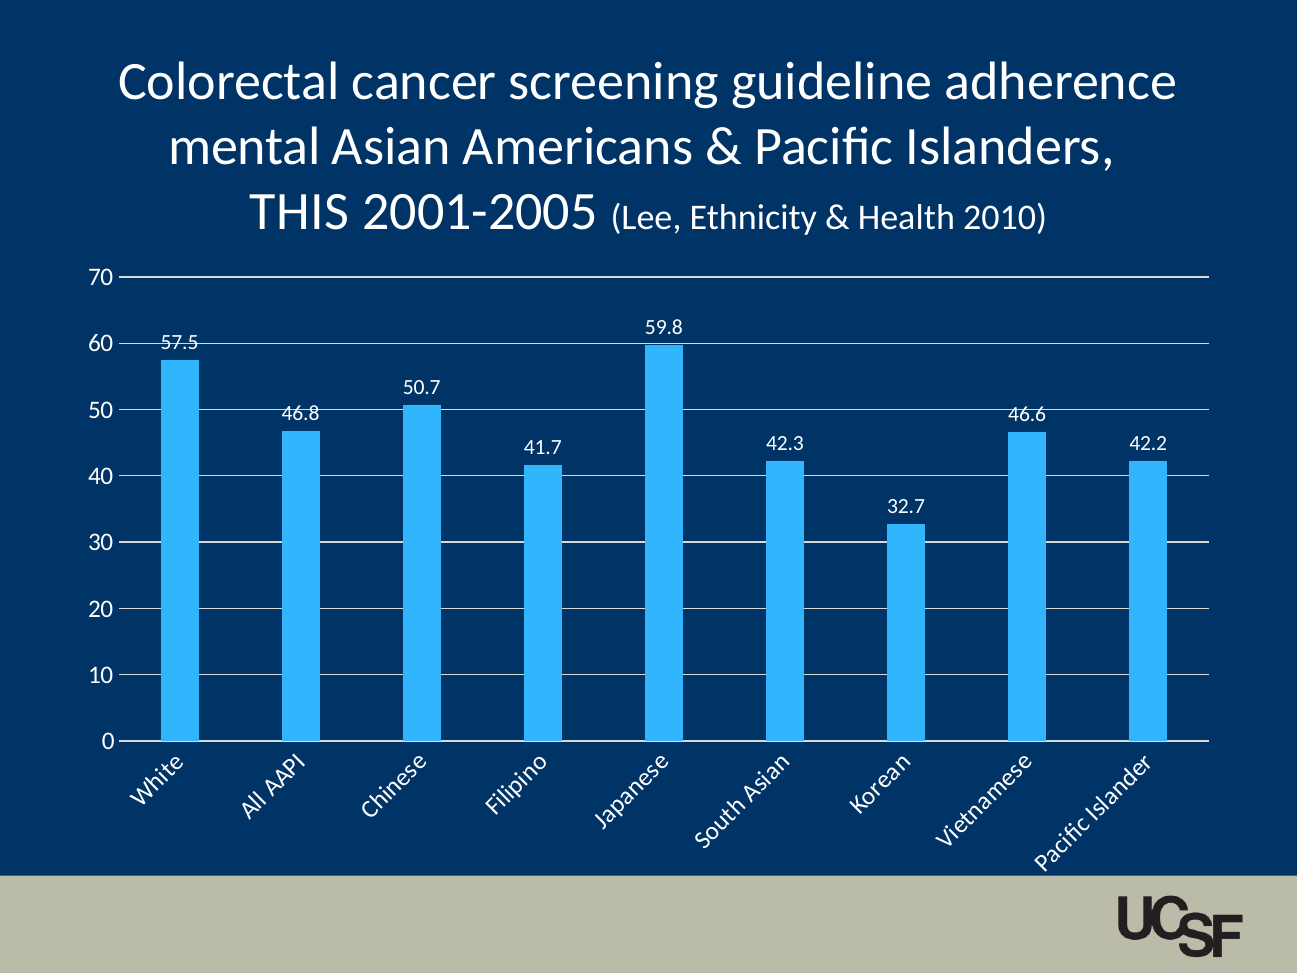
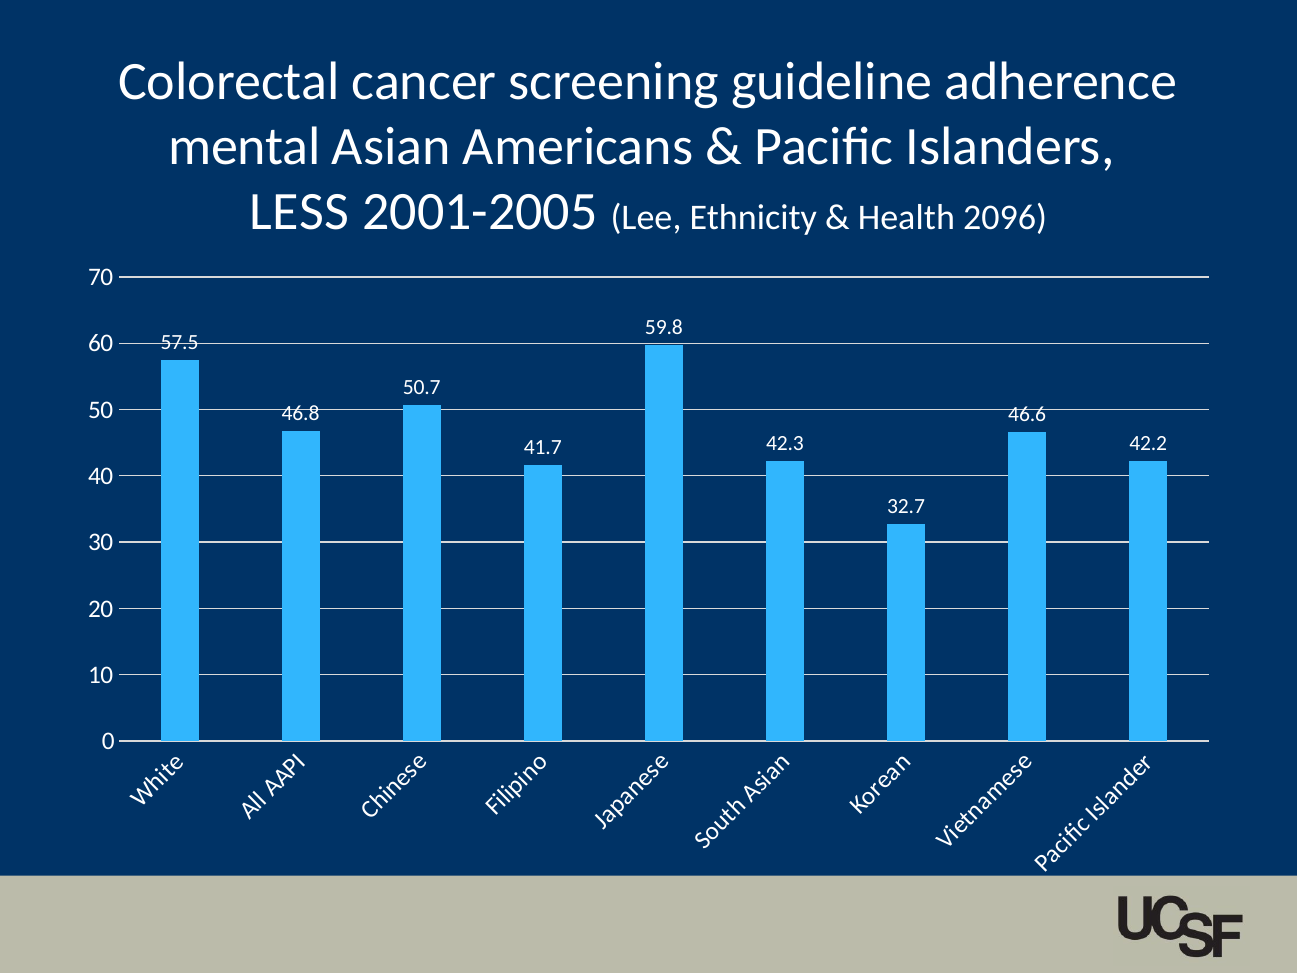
THIS: THIS -> LESS (300, 211)
2010: 2010 -> 2096 (1005, 217)
